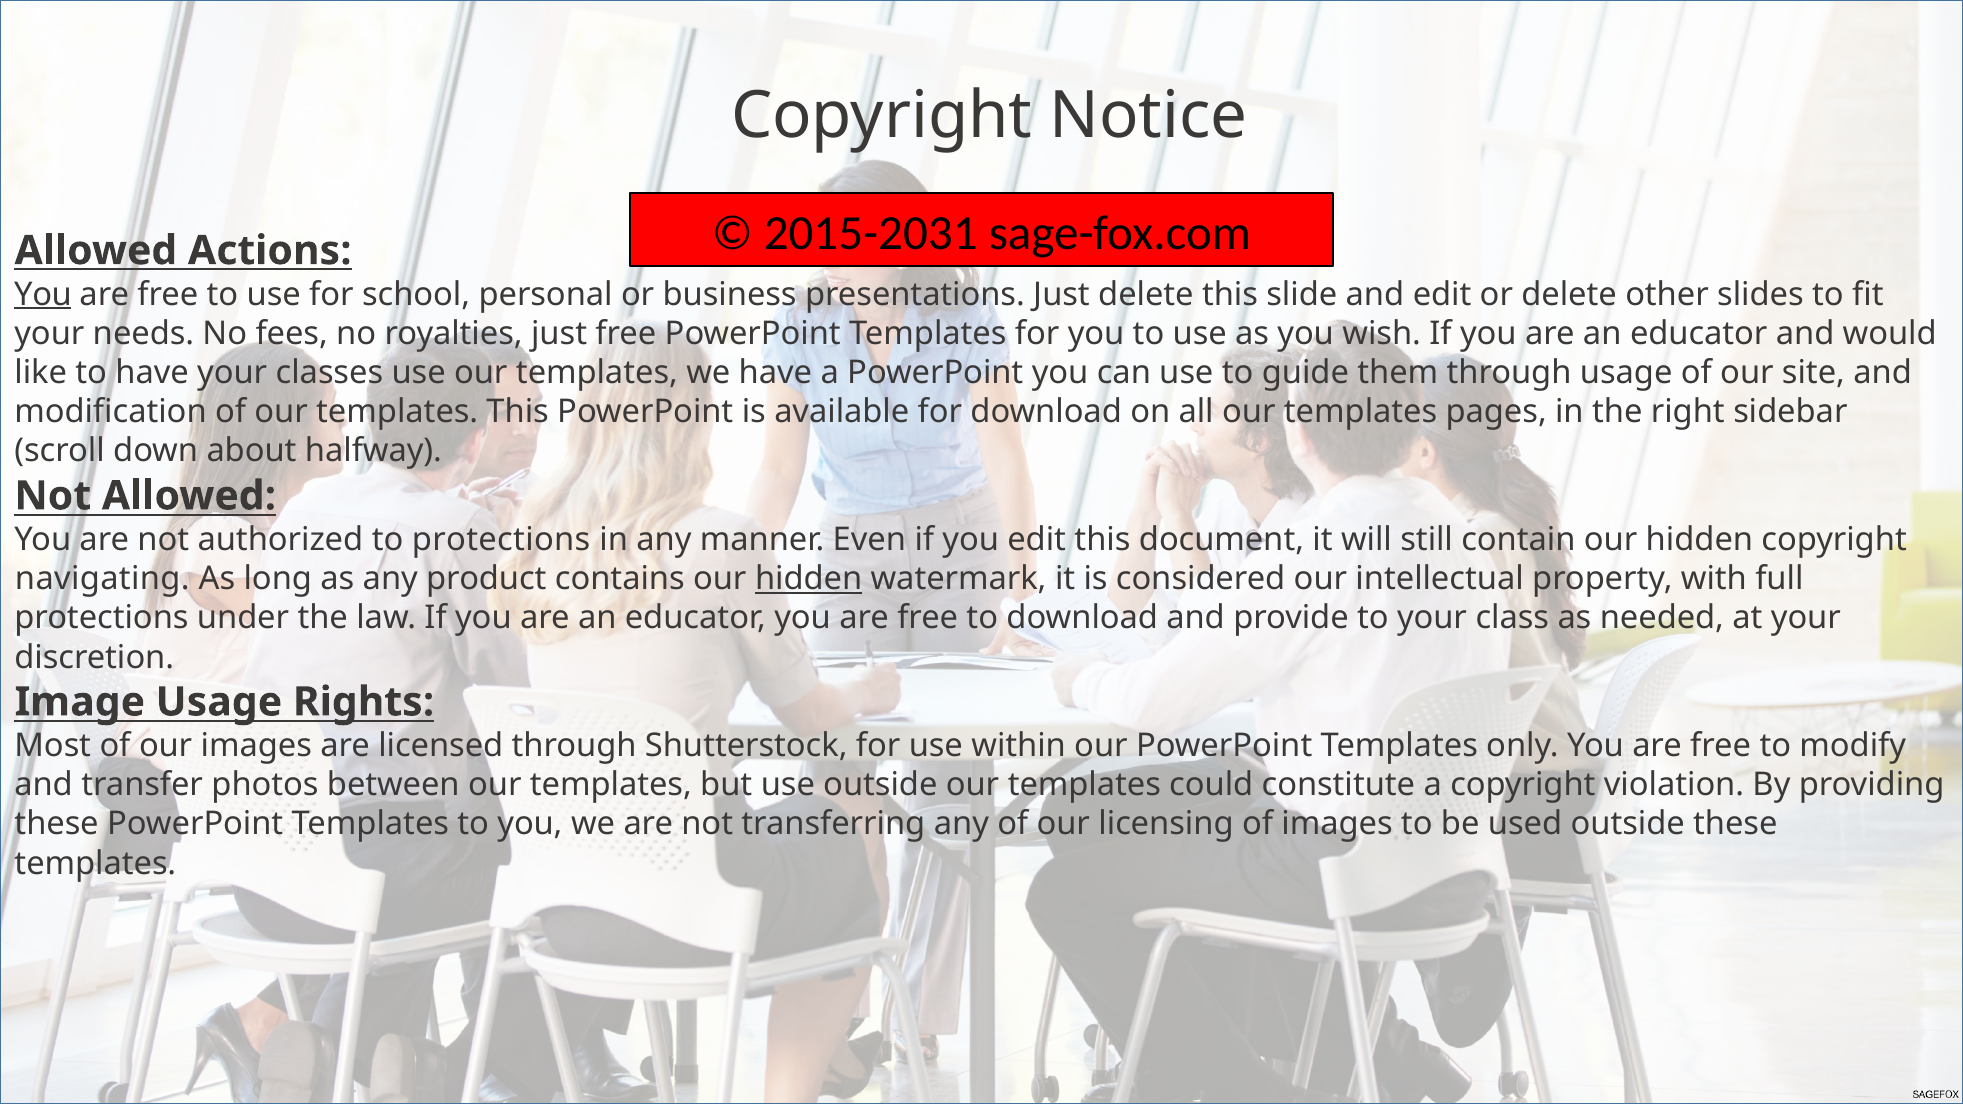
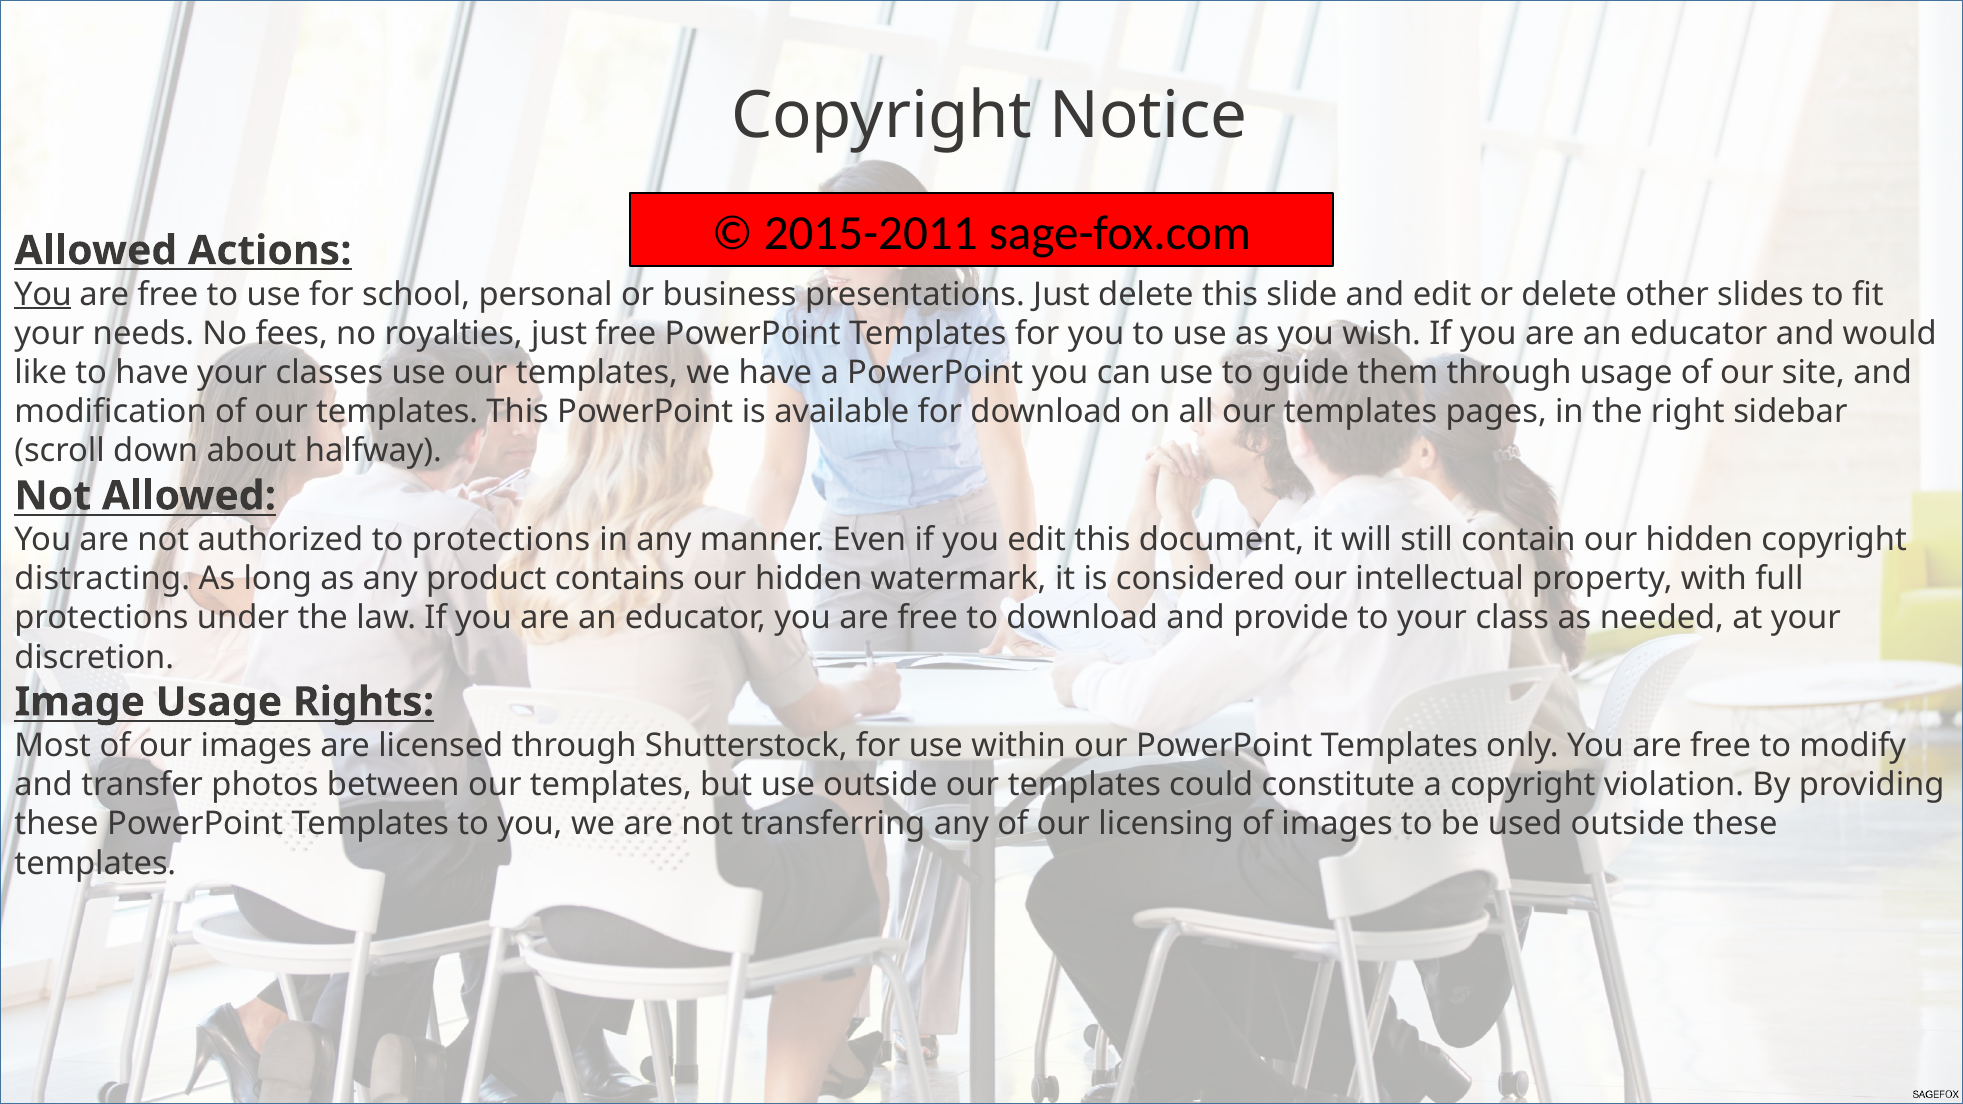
2015-2031: 2015-2031 -> 2015-2011 (871, 233)
navigating: navigating -> distracting (102, 579)
hidden underline: present -> none (809, 579)
